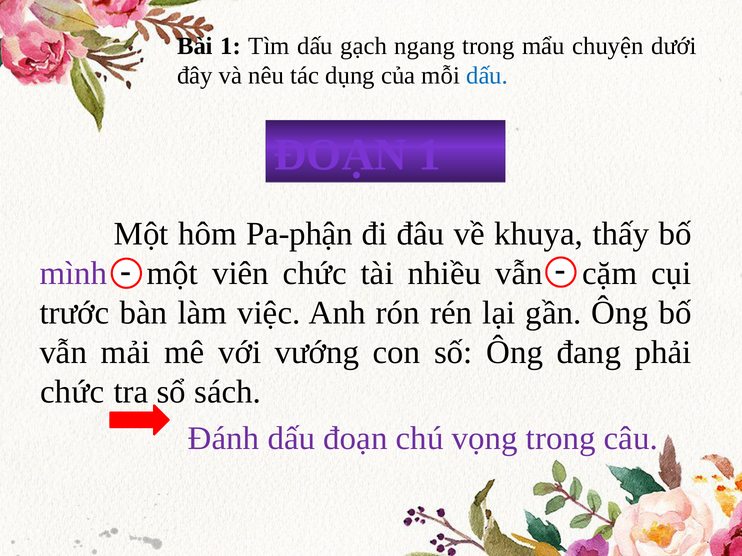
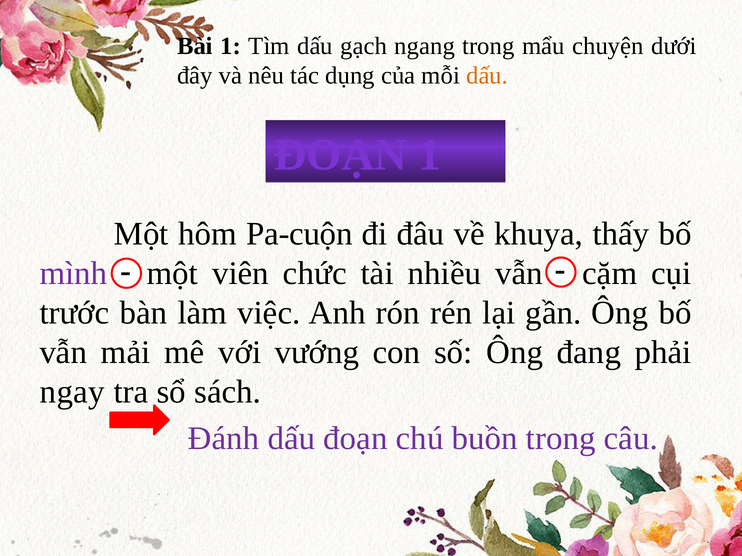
dấu colour: blue -> orange (487, 76)
Pa-phận: Pa-phận -> Pa-cuộn (299, 234)
chức: chức -> ngay (72, 392)
vọng: vọng -> buồn (485, 439)
